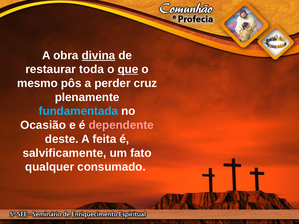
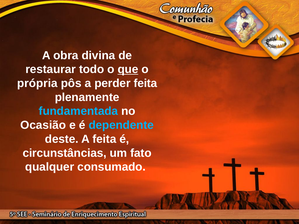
divina underline: present -> none (98, 55)
toda: toda -> todo (92, 69)
mesmo: mesmo -> própria (37, 83)
perder cruz: cruz -> feita (145, 83)
dependente colour: pink -> light blue (121, 125)
salvificamente: salvificamente -> circunstâncias (65, 153)
